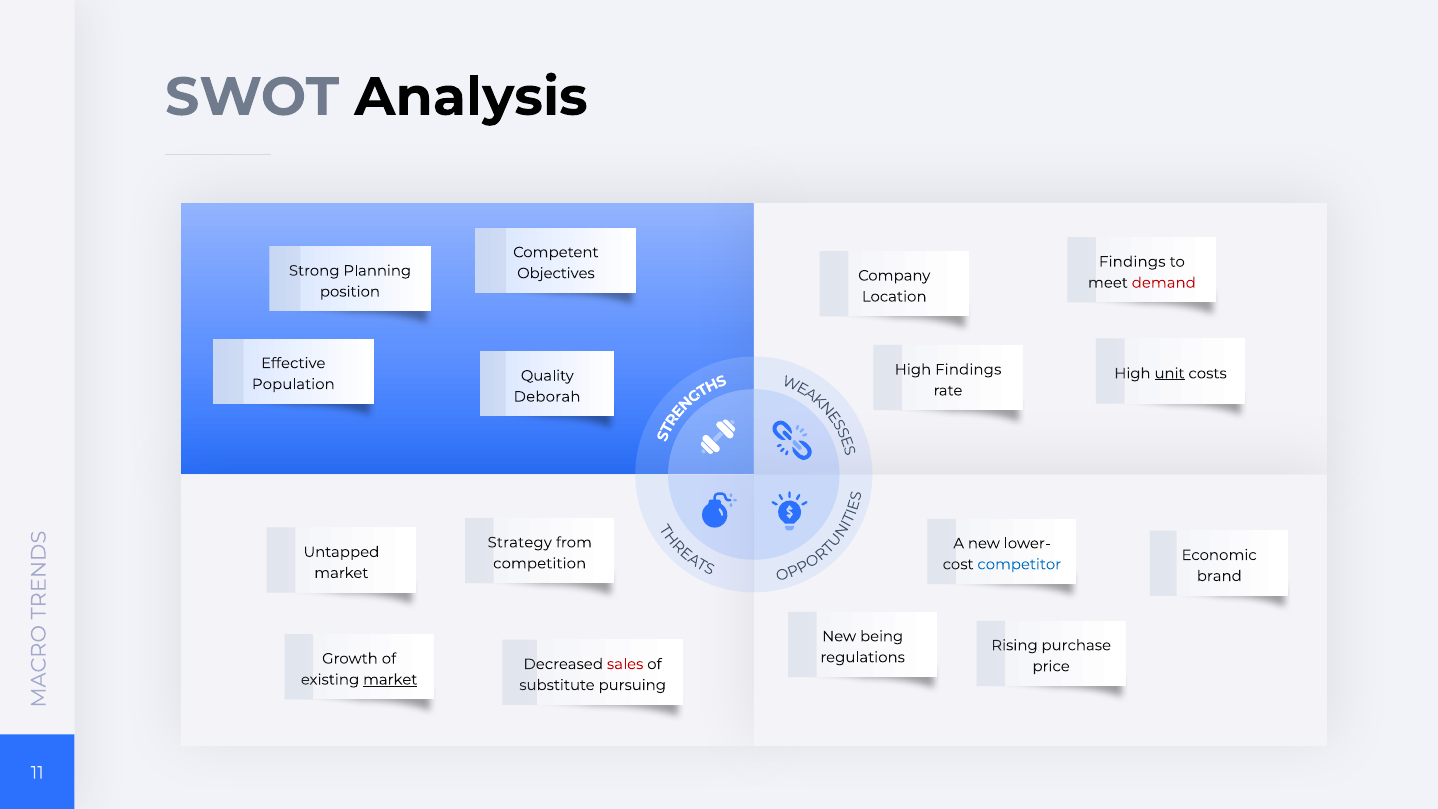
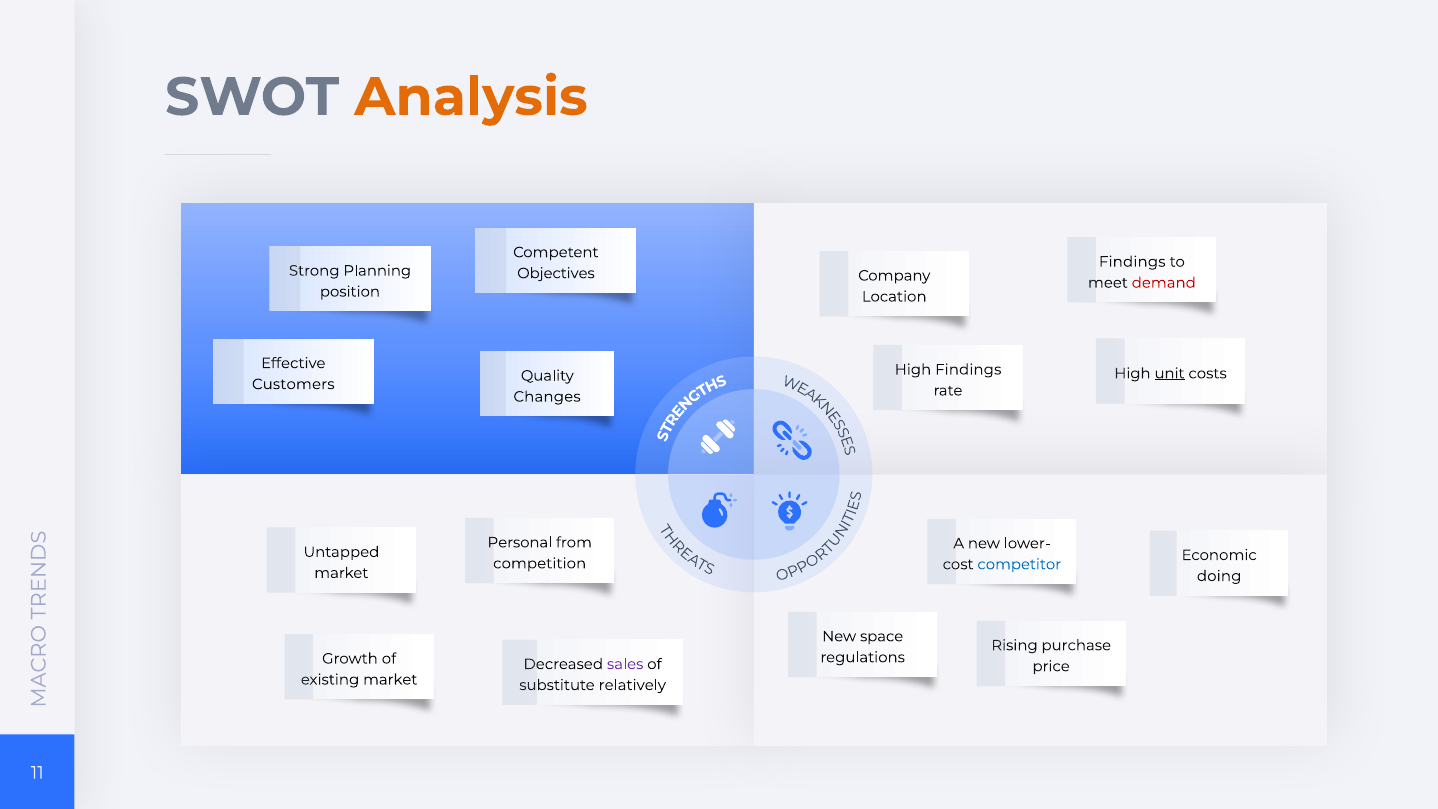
Analysis colour: black -> orange (471, 97)
Population: Population -> Customers (293, 384)
Deborah: Deborah -> Changes (547, 397)
Strategy: Strategy -> Personal (520, 542)
brand: brand -> doing (1219, 576)
being: being -> space (882, 636)
sales colour: red -> purple (625, 664)
market underline: present -> none (390, 680)
pursuing: pursuing -> relatively (632, 685)
